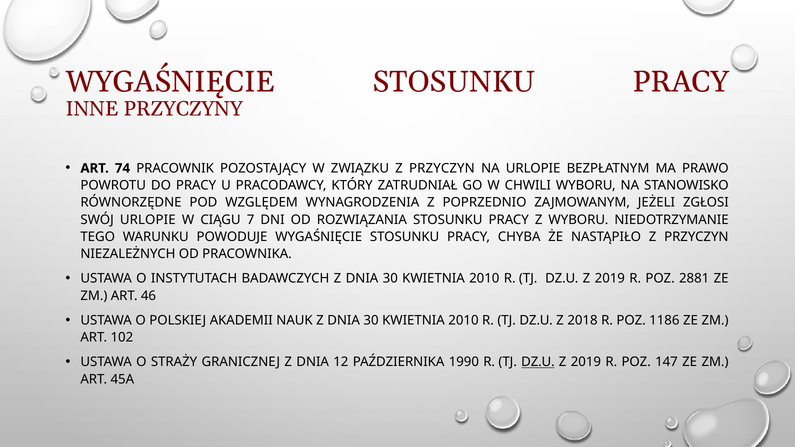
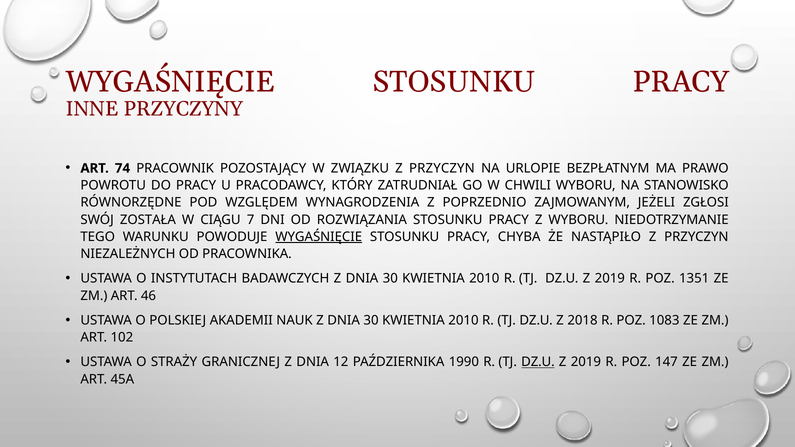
SWÓJ URLOPIE: URLOPIE -> ZOSTAŁA (148, 220)
WYGAŚNIĘCIE underline: none -> present (319, 237)
2881: 2881 -> 1351 (694, 279)
1186: 1186 -> 1083 (664, 320)
